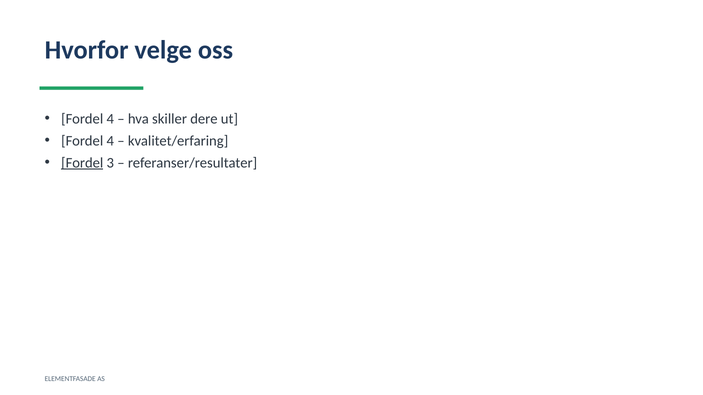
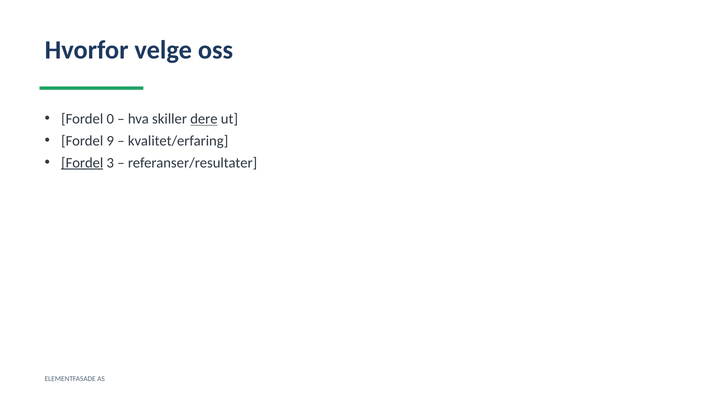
4: 4 -> 0 (110, 119)
dere underline: none -> present (204, 119)
4: 4 -> 9 (110, 141)
